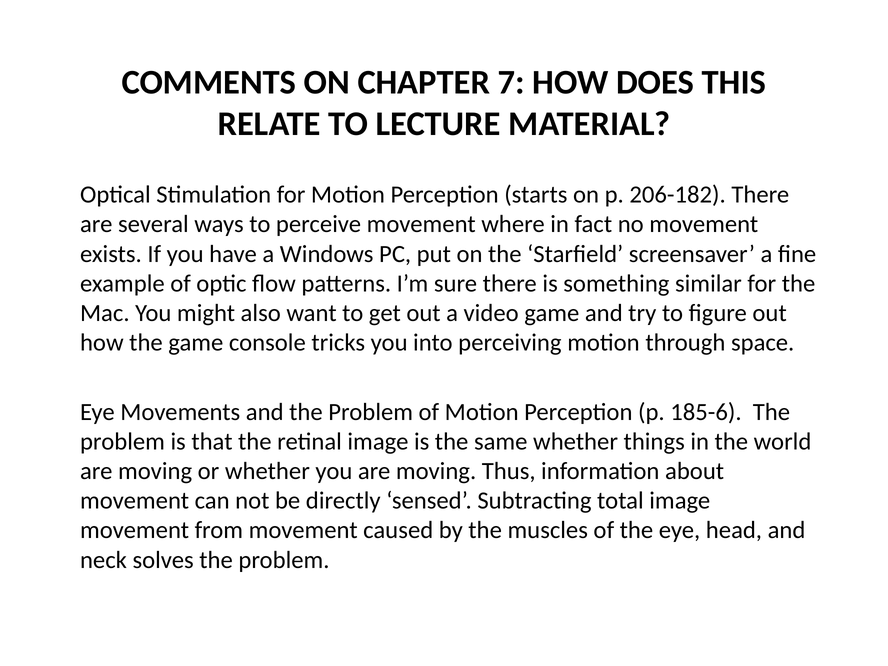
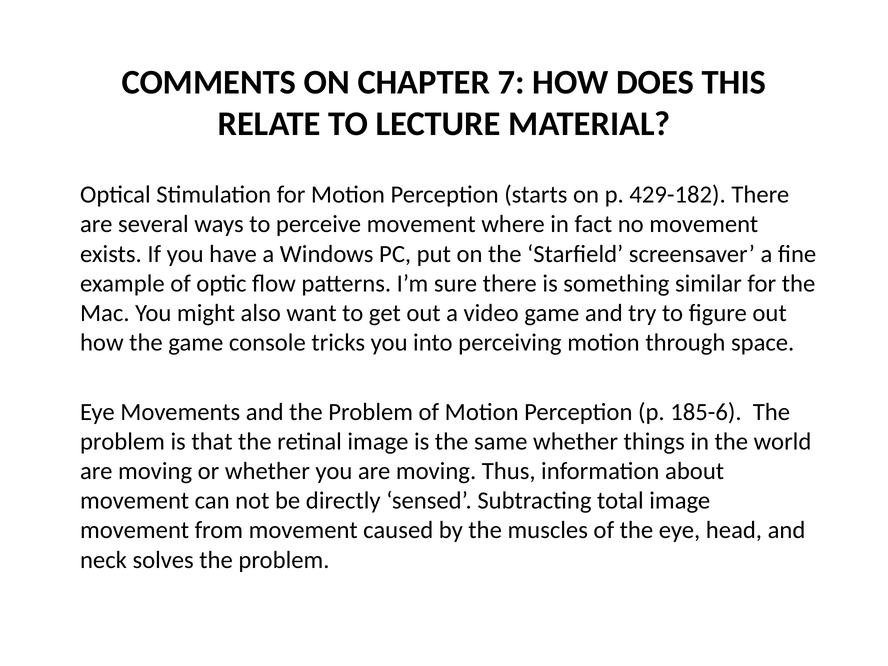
206-182: 206-182 -> 429-182 (678, 195)
